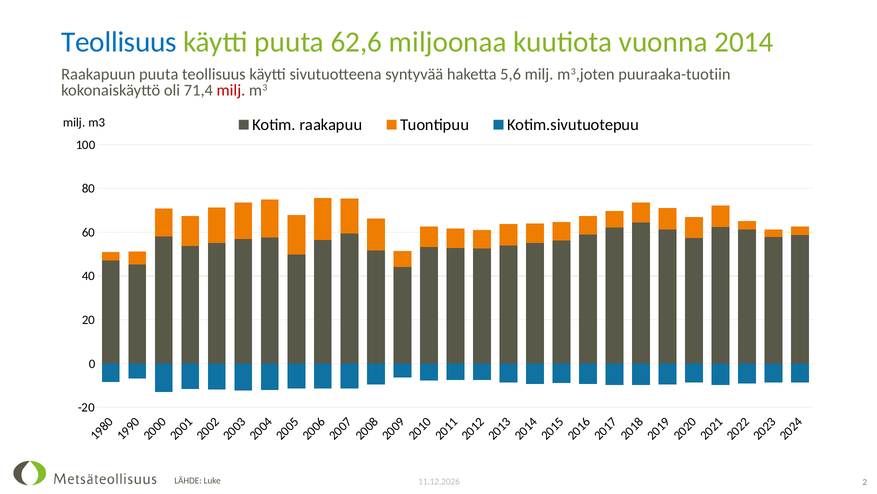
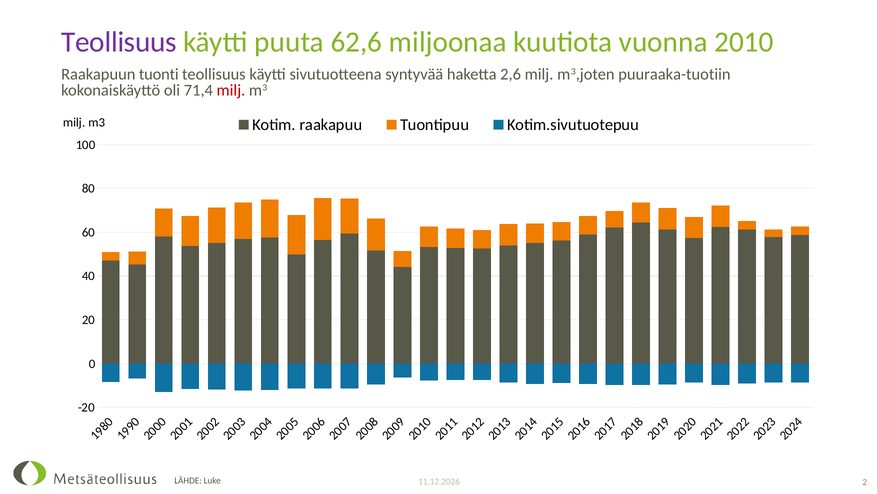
Teollisuus colour: blue -> purple (119, 42)
2014: 2014 -> 2010 (744, 42)
Raakapuun puuta: puuta -> tuonti (159, 74)
5,6: 5,6 -> 2,6 (511, 74)
